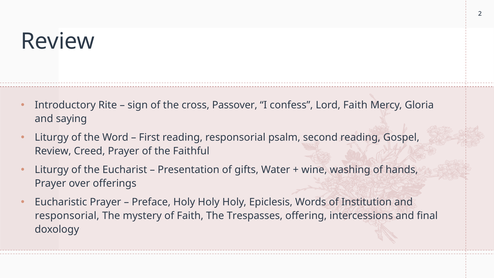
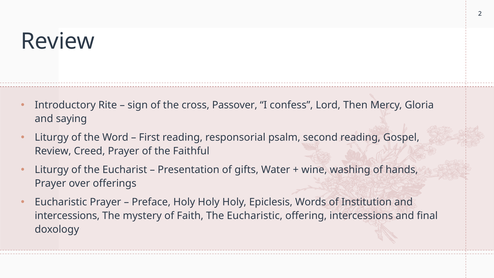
Lord Faith: Faith -> Then (355, 105)
responsorial: responsorial -> intercessions (67, 216)
The Trespasses: Trespasses -> Eucharistic (255, 216)
